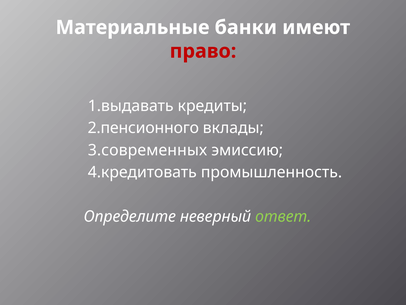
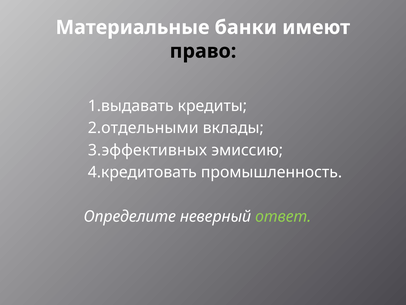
право colour: red -> black (203, 51)
2.пенсионного: 2.пенсионного -> 2.отдельными (143, 128)
3.современных: 3.современных -> 3.эффективных (147, 150)
